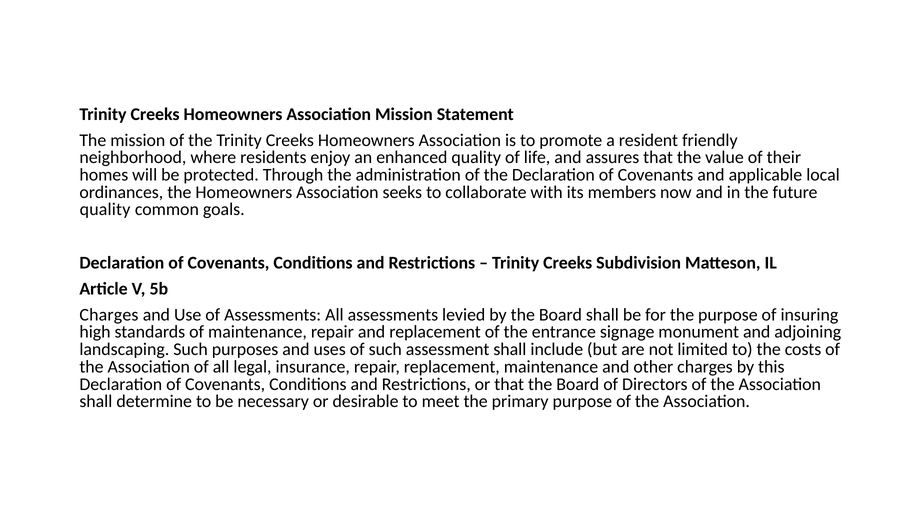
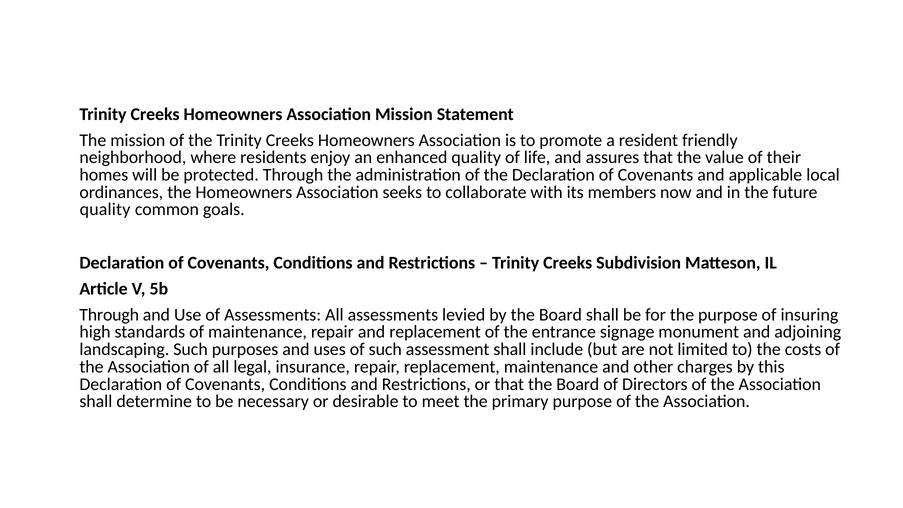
Charges: Charges -> Through (109, 315)
